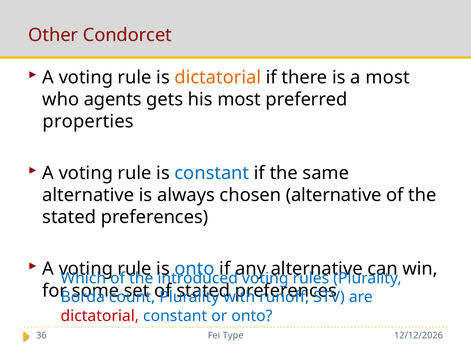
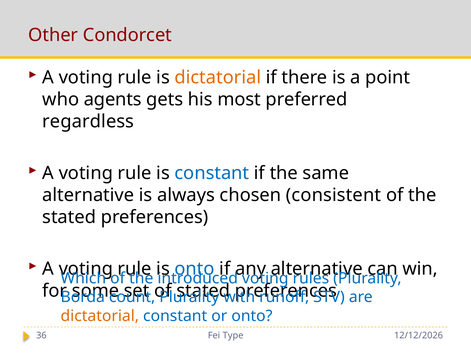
a most: most -> point (388, 77)
properties: properties -> regardless (88, 121)
chosen alternative: alternative -> consistent (334, 195)
dictatorial colour: red -> orange (100, 316)
